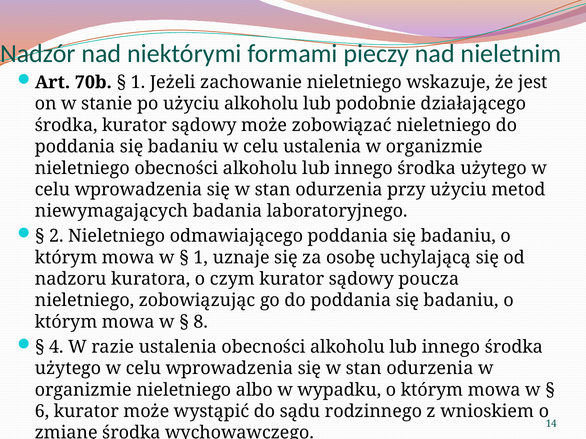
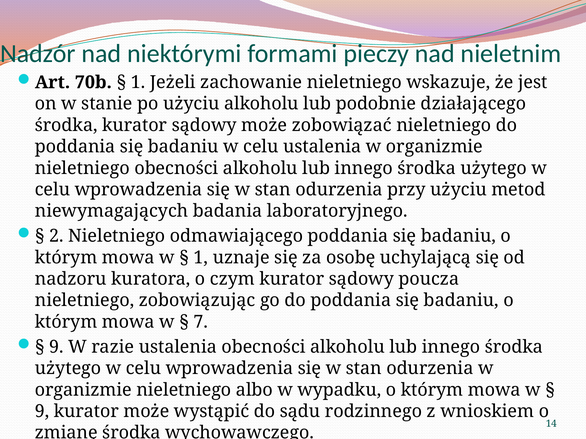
8: 8 -> 7 (201, 322)
4: 4 -> 9 (56, 347)
6: 6 -> 9 (42, 412)
